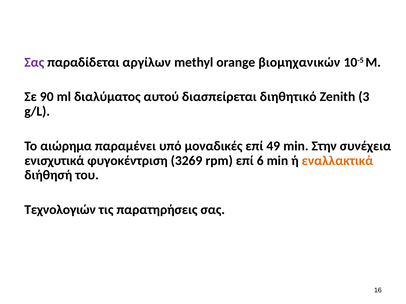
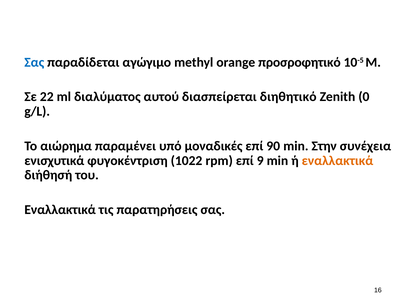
Σας colour: purple -> blue (34, 62)
αργίλων: αργίλων -> αγώγιμο (147, 62)
βιομηχανικών: βιομηχανικών -> προσροφητικό (299, 62)
90: 90 -> 22 (47, 97)
3: 3 -> 0 (364, 97)
49: 49 -> 90 (273, 146)
3269: 3269 -> 1022 (187, 161)
6: 6 -> 9 (260, 161)
Τεχνολογιών: Τεχνολογιών -> Εναλλακτικά (60, 210)
